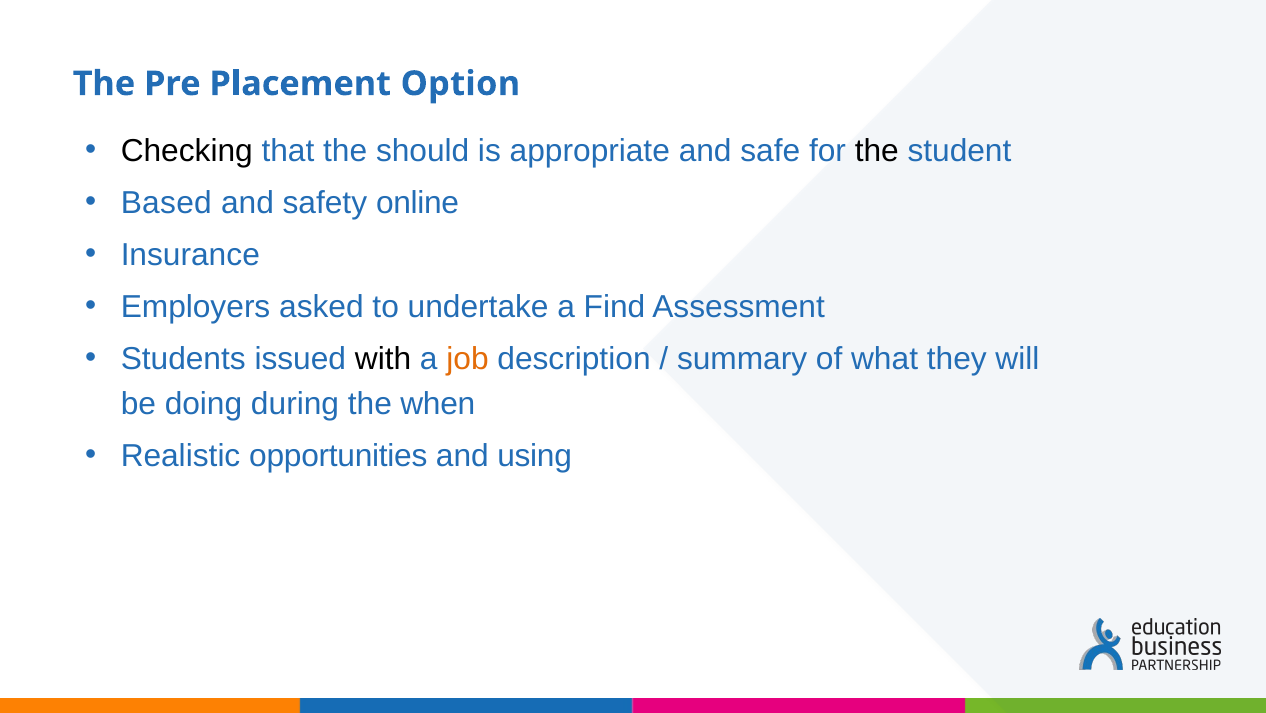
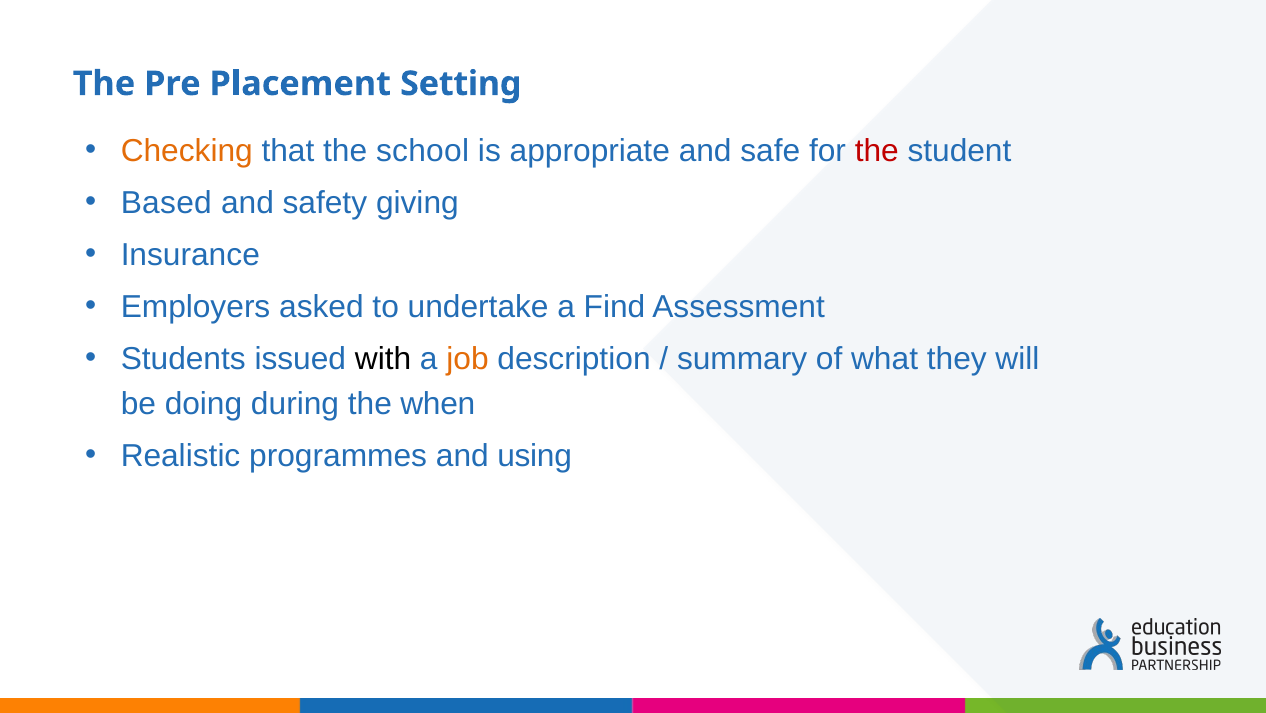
Option: Option -> Setting (461, 84)
Checking colour: black -> orange (187, 151)
should: should -> school (423, 151)
the colour: black -> red (877, 151)
online: online -> giving (417, 203)
opportunities: opportunities -> programmes (338, 456)
